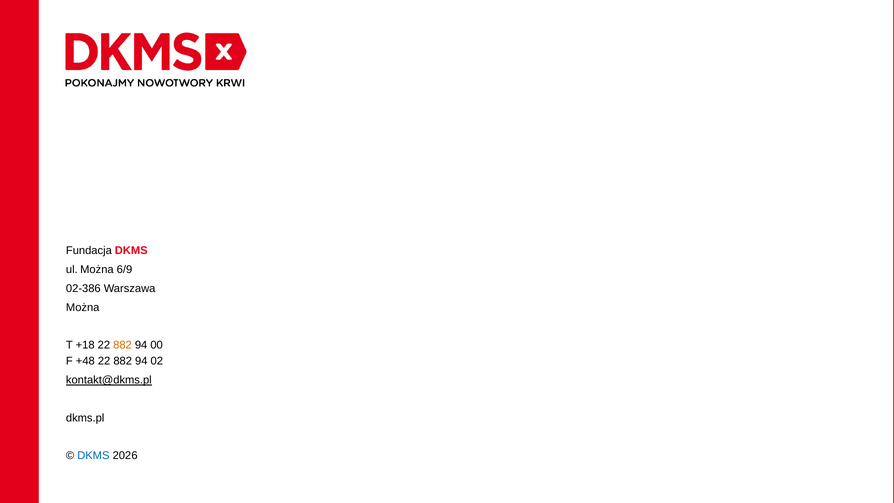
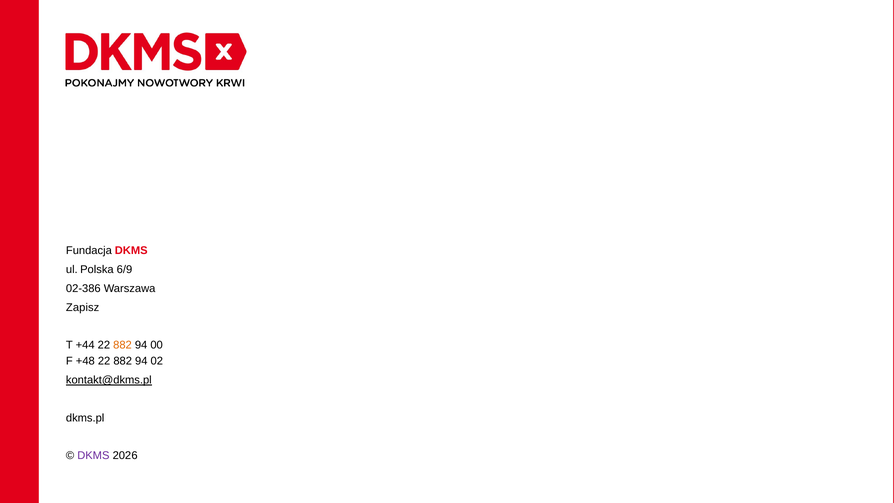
ul Można: Można -> Polska (97, 270)
Można: Można -> Zapisz (83, 307)
+18: +18 -> +44 (85, 345)
DKMS colour: blue -> purple (93, 455)
